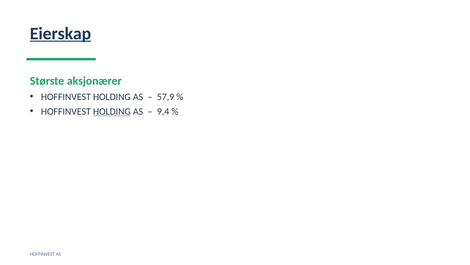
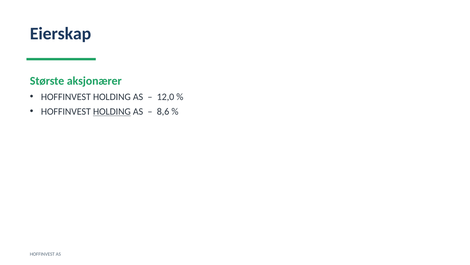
Eierskap underline: present -> none (61, 34)
57,9: 57,9 -> 12,0 (166, 97)
9,4: 9,4 -> 8,6 (163, 111)
